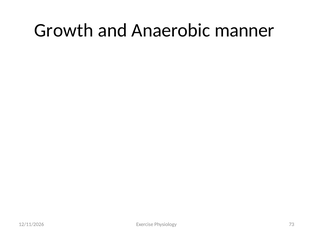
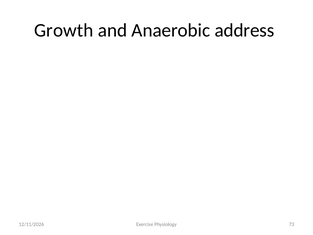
manner: manner -> address (244, 30)
